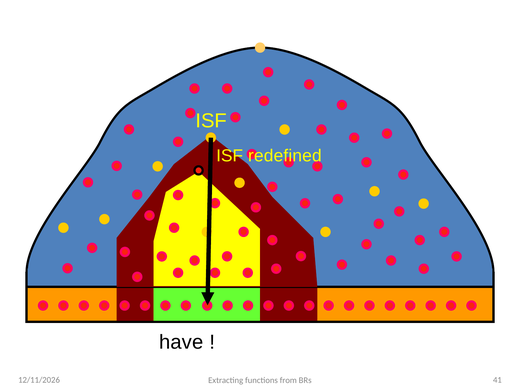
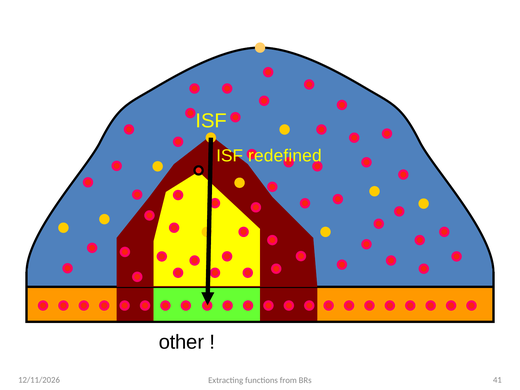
have: have -> other (181, 342)
